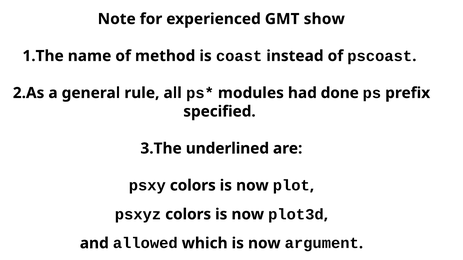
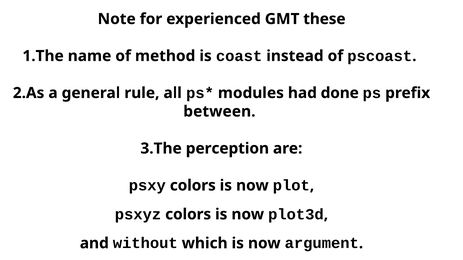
show: show -> these (324, 19)
specified: specified -> between (219, 112)
underlined: underlined -> perception (227, 149)
allowed: allowed -> without (145, 244)
